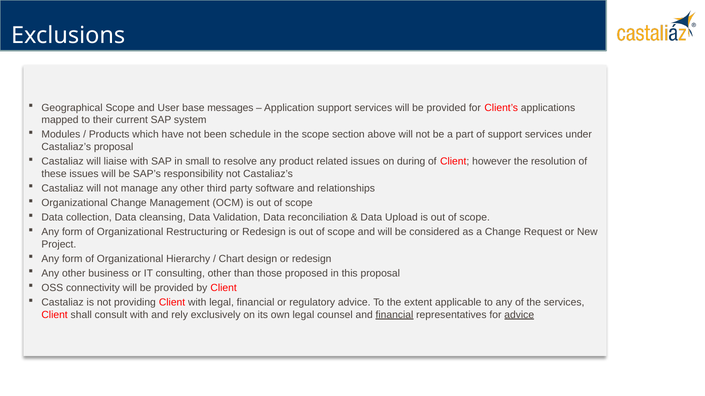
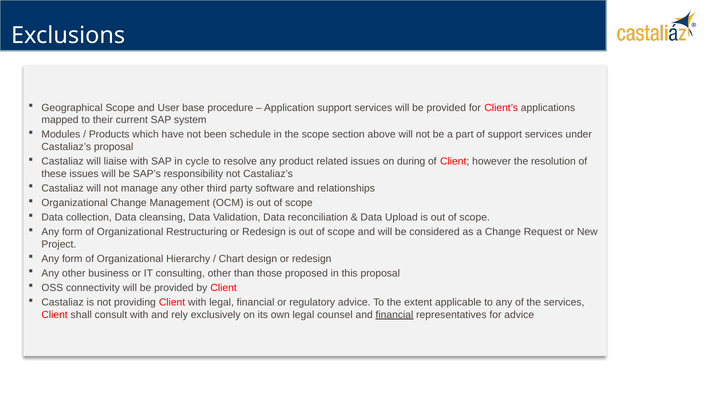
messages: messages -> procedure (230, 108)
small: small -> cycle (197, 162)
advice underline: present -> none (519, 315)
